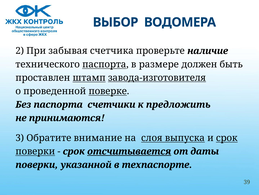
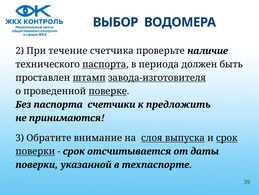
забывая: забывая -> течение (68, 51)
размере: размере -> периода (159, 64)
отсчитывается underline: present -> none (129, 151)
